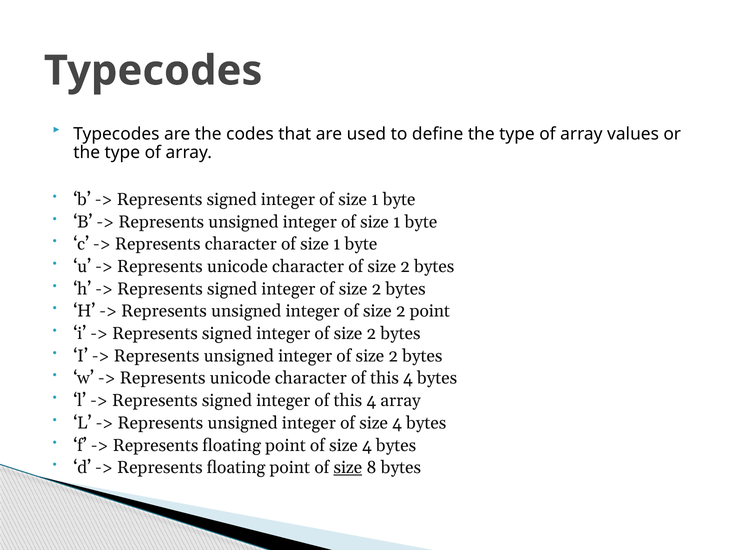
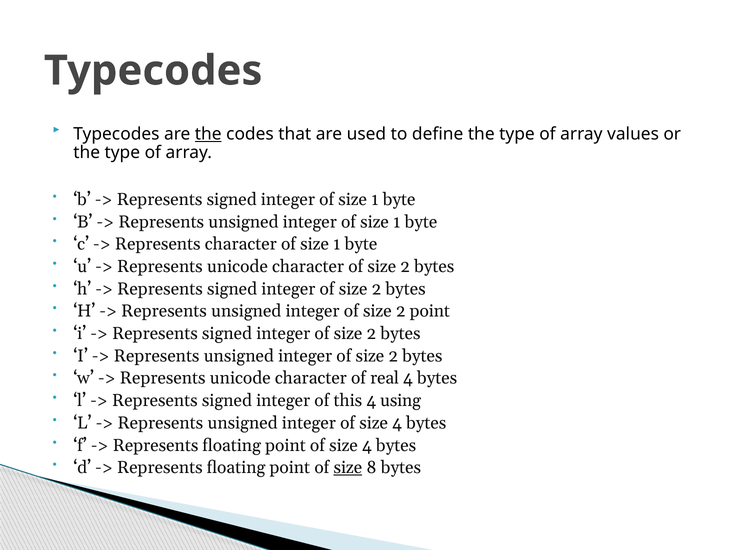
the underline: none -> present (208, 134)
character of this: this -> real (385, 379)
4 array: array -> using (401, 401)
